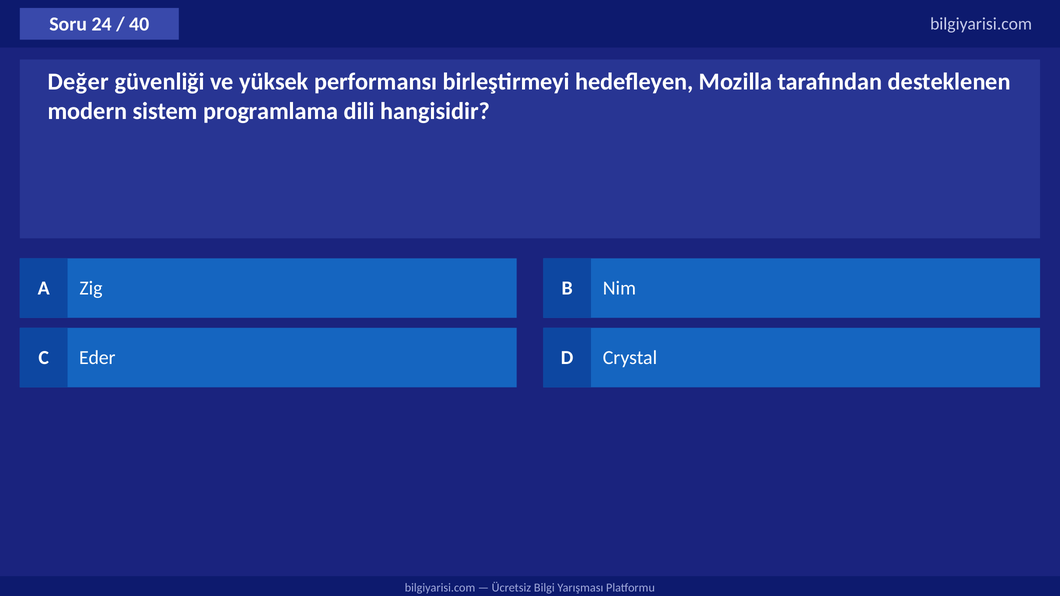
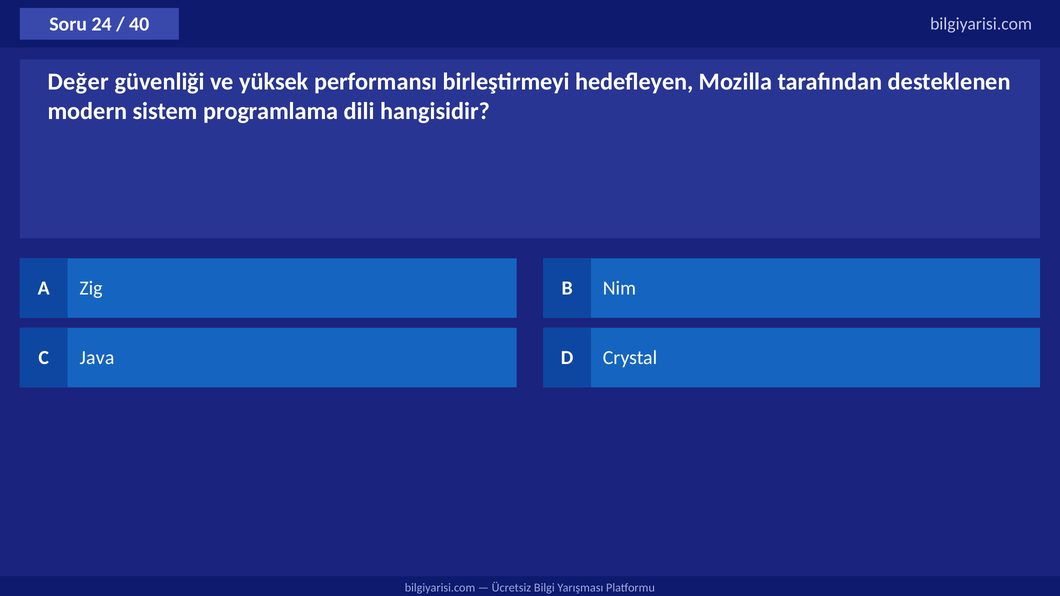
Eder: Eder -> Java (97, 358)
